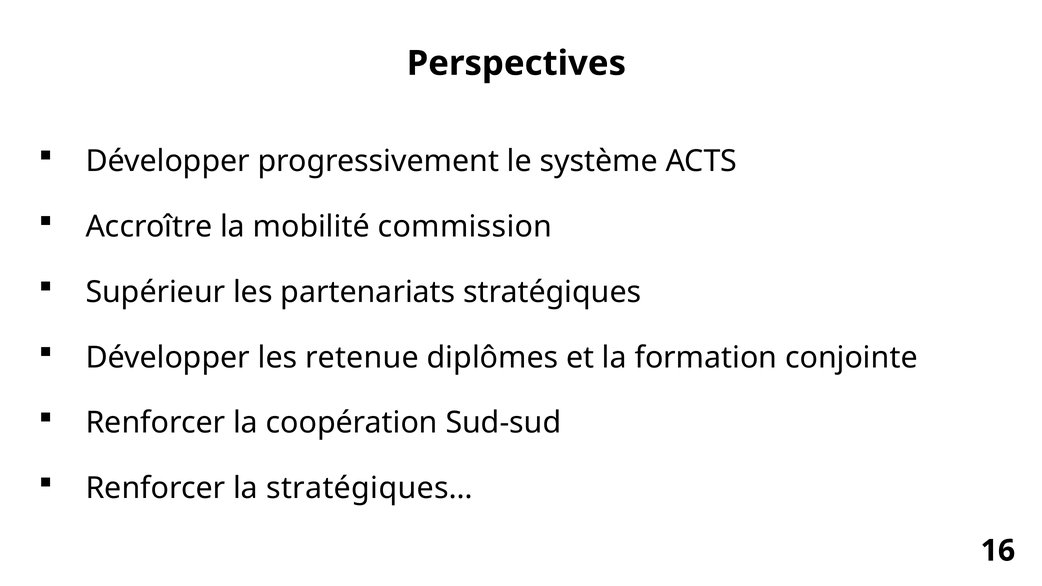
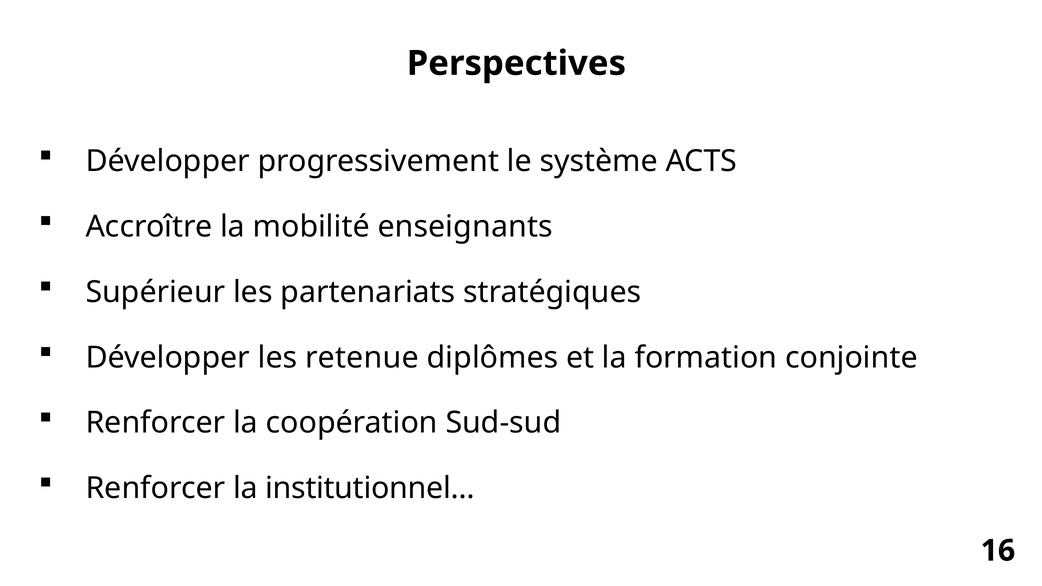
commission: commission -> enseignants (465, 227)
stratégiques…: stratégiques… -> institutionnel… (370, 488)
